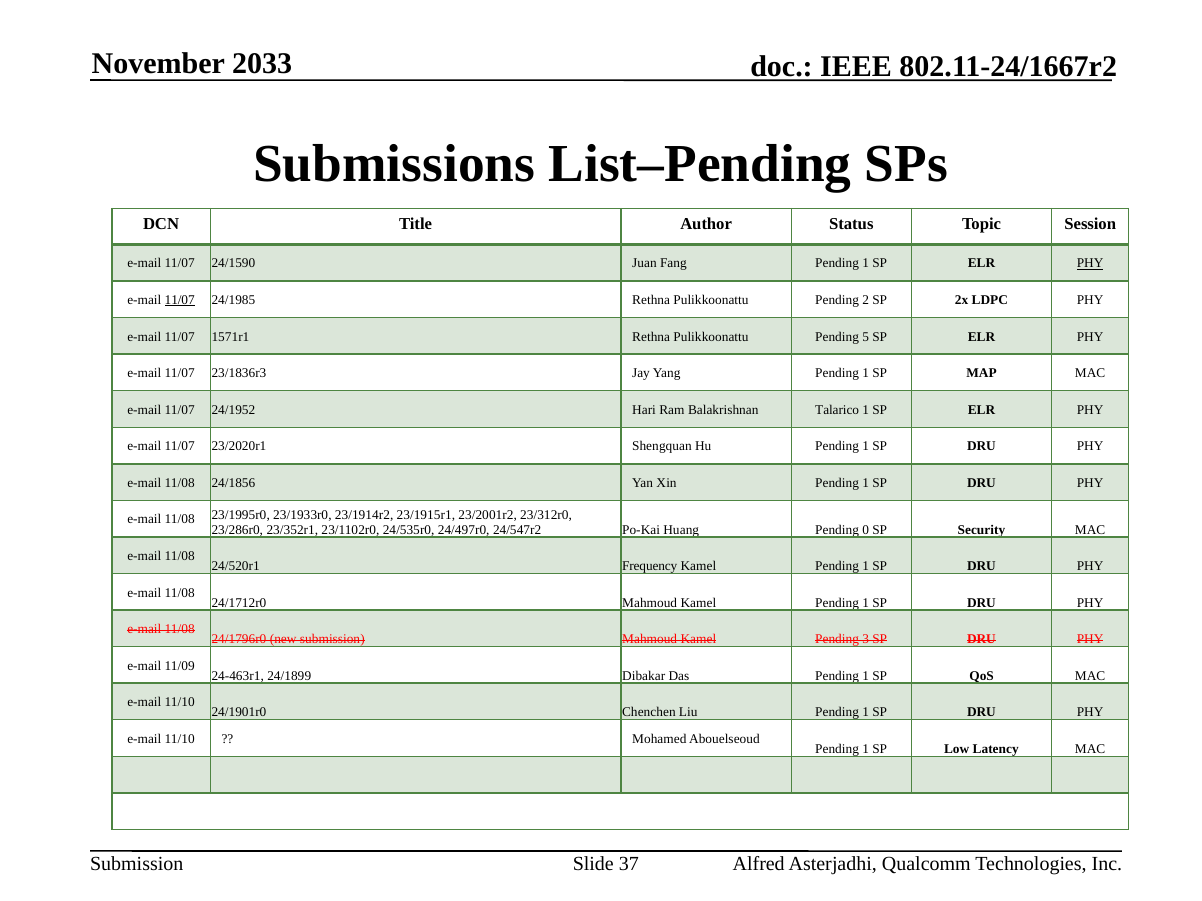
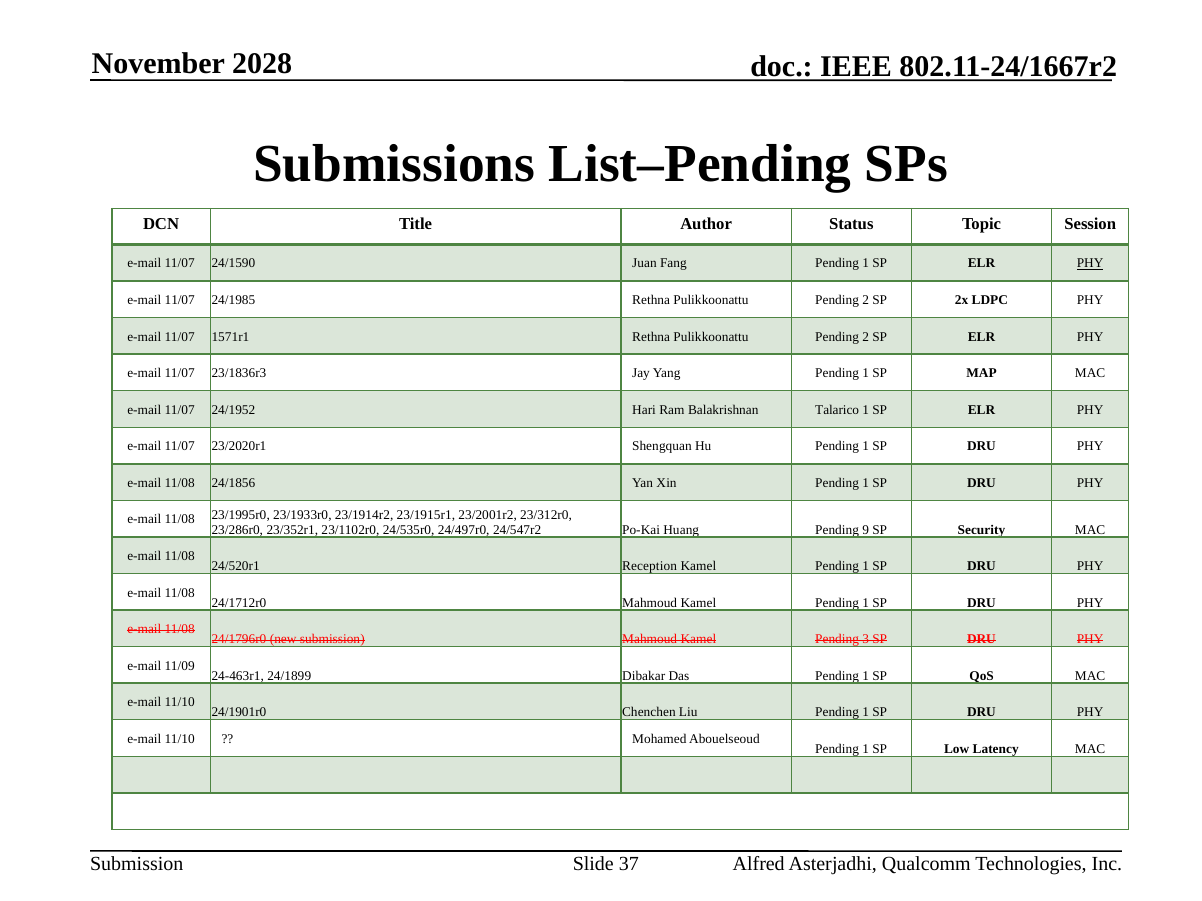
2033: 2033 -> 2028 (262, 64)
11/07 underline: present -> none (180, 300)
5: 5 -> 2 (866, 337)
0: 0 -> 9 (866, 530)
Frequency: Frequency -> Reception (650, 567)
